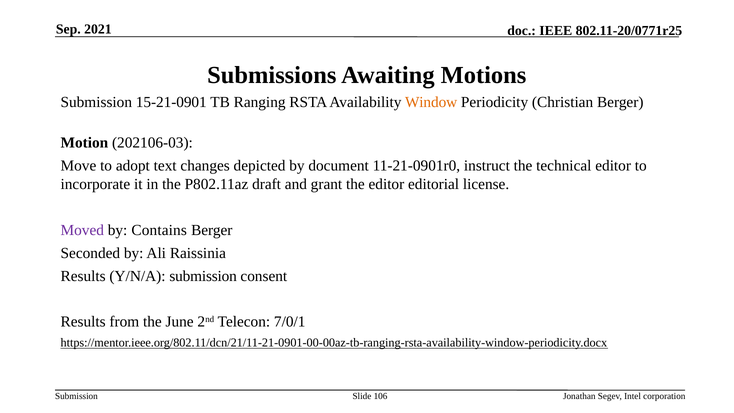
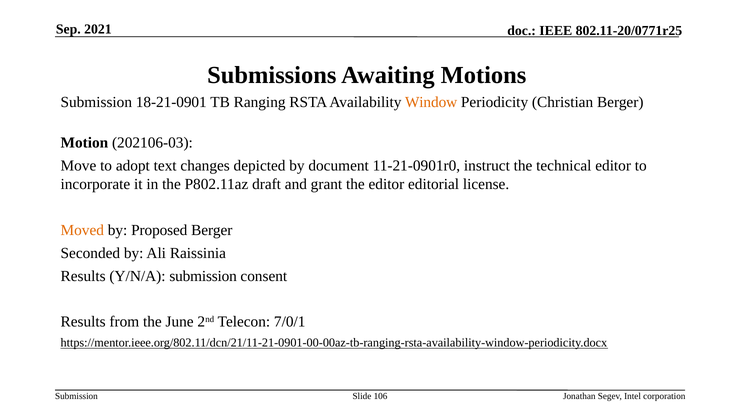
15-21-0901: 15-21-0901 -> 18-21-0901 (171, 102)
Moved colour: purple -> orange (82, 230)
Contains: Contains -> Proposed (159, 230)
